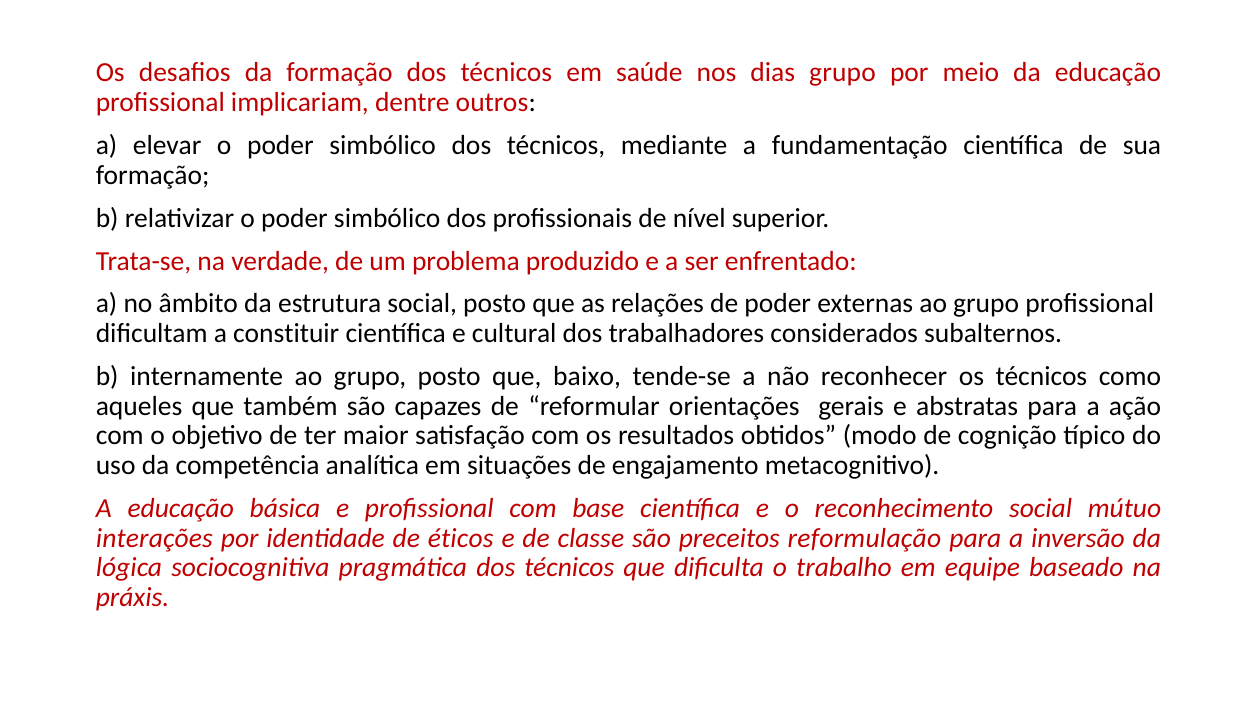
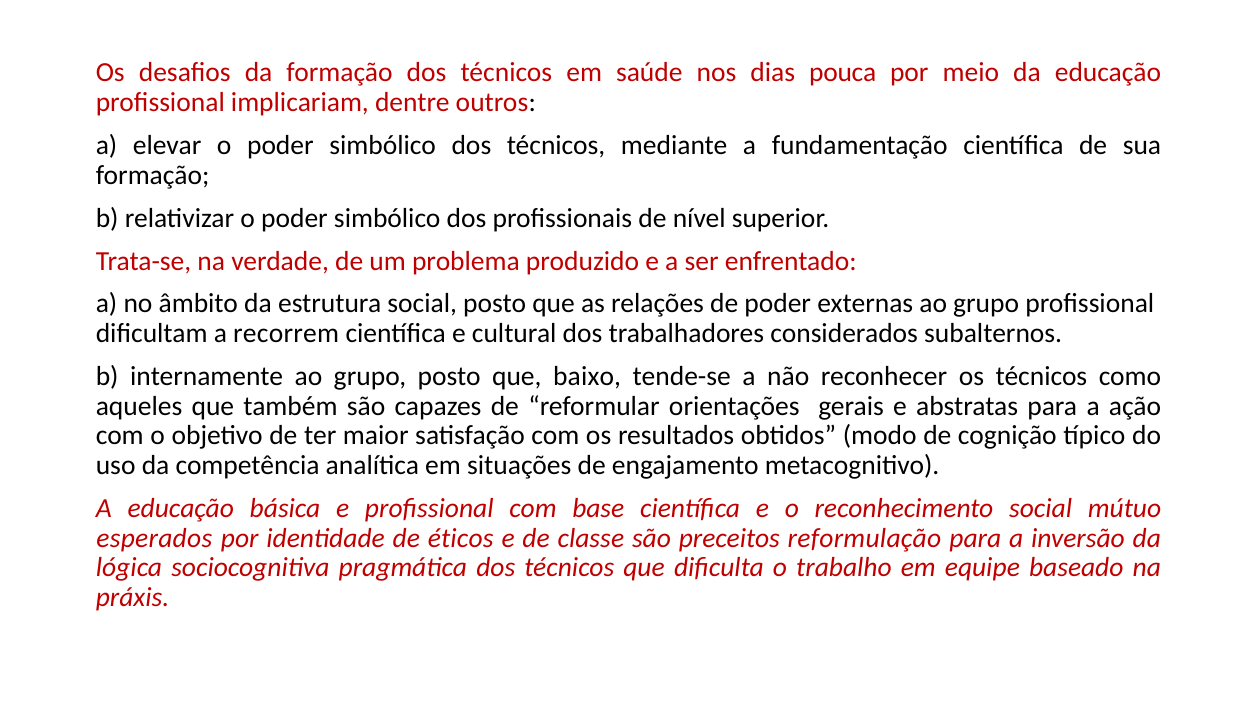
dias grupo: grupo -> pouca (843, 73)
constituir: constituir -> recorrem (286, 333)
interações: interações -> esperados (154, 538)
